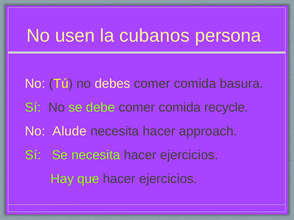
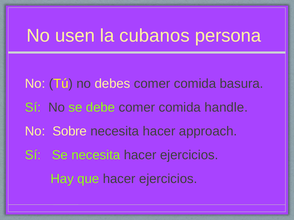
recycle: recycle -> handle (226, 108)
Alude: Alude -> Sobre (70, 131)
